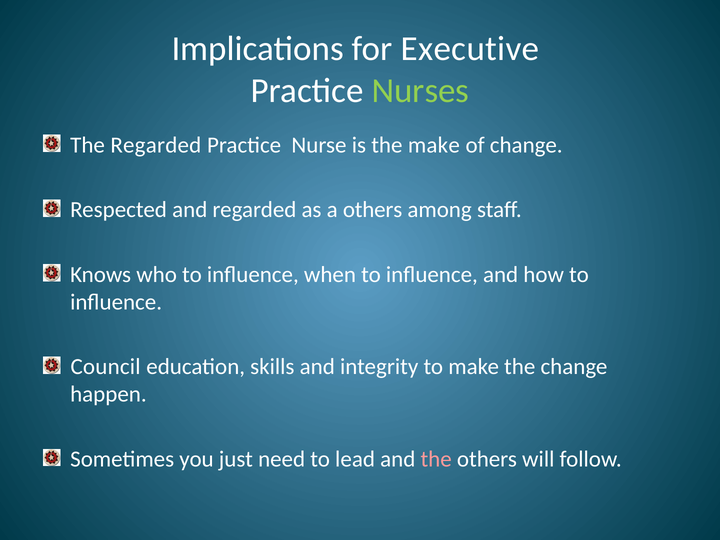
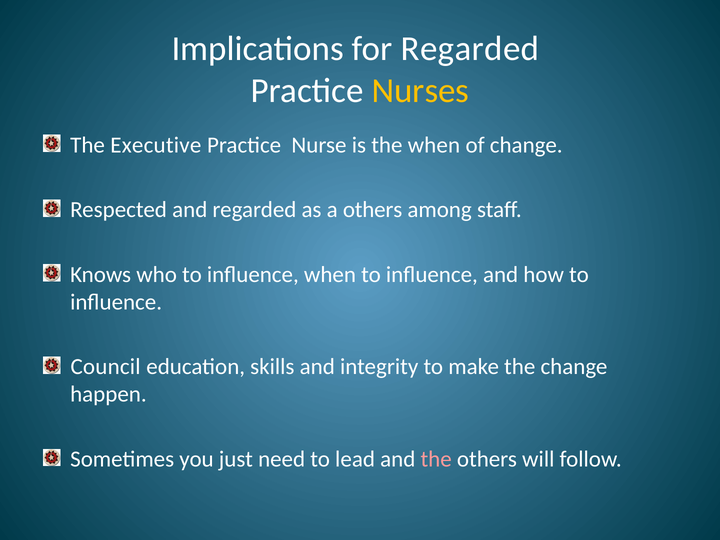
for Executive: Executive -> Regarded (470, 49)
Nurses colour: light green -> yellow (420, 91)
The Regarded: Regarded -> Executive (156, 145)
the make: make -> when (434, 145)
